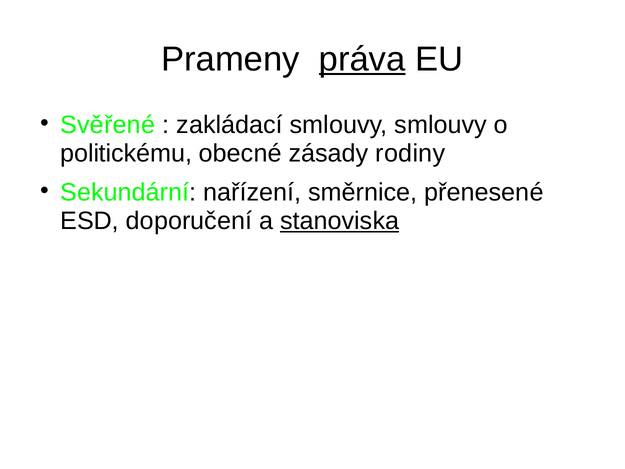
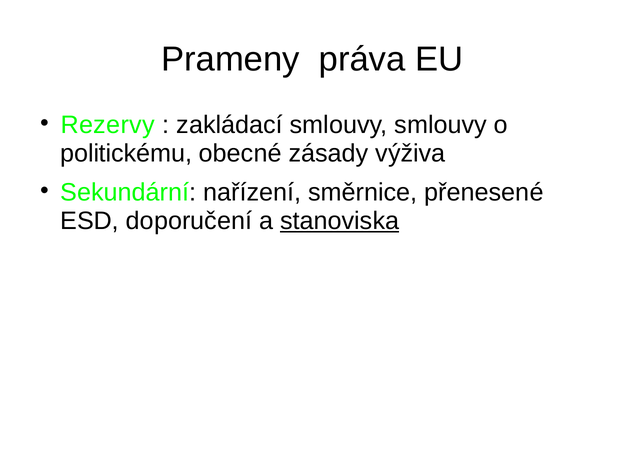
práva underline: present -> none (362, 59)
Svěřené: Svěřené -> Rezervy (108, 125)
rodiny: rodiny -> výživa (410, 153)
